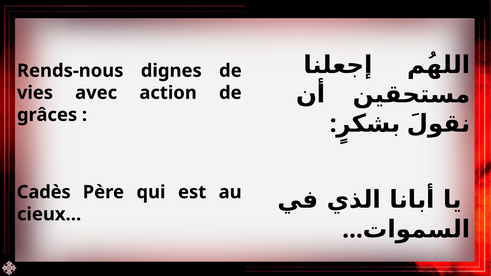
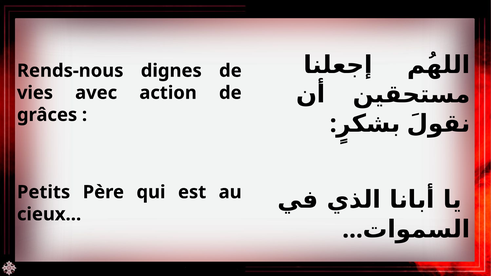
Cadès: Cadès -> Petits (44, 192)
